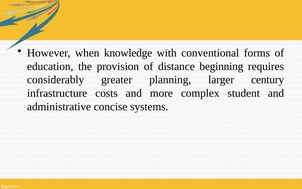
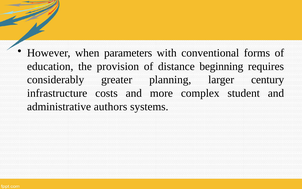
knowledge: knowledge -> parameters (128, 53)
concise: concise -> authors (111, 106)
